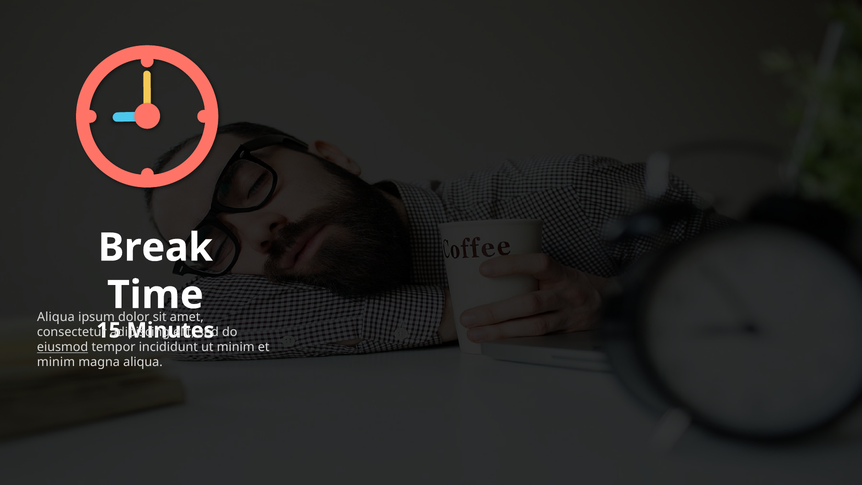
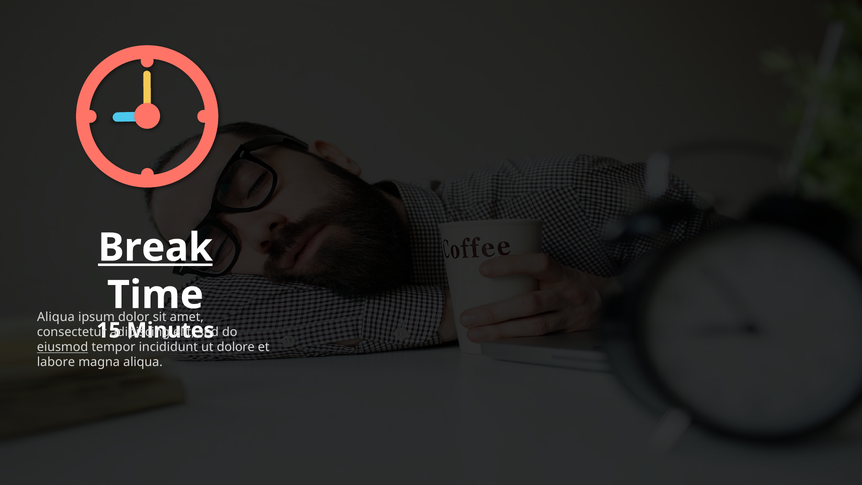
Break underline: none -> present (155, 248)
minim: minim -> dolore (236, 347)
minim: minim -> labore (56, 362)
